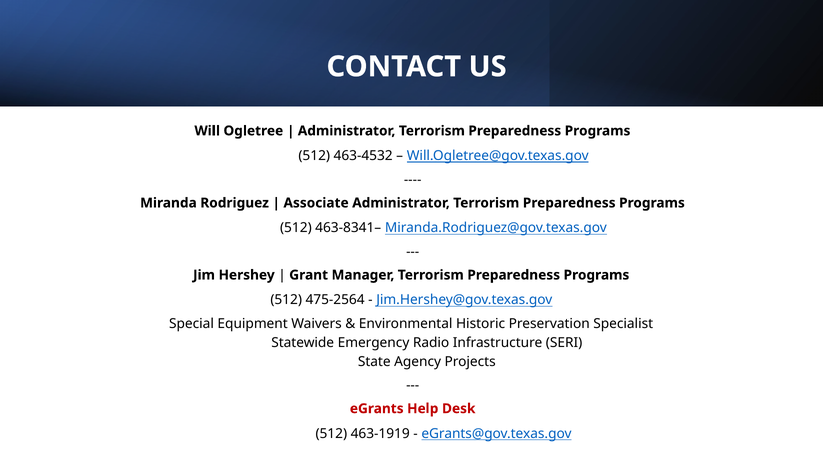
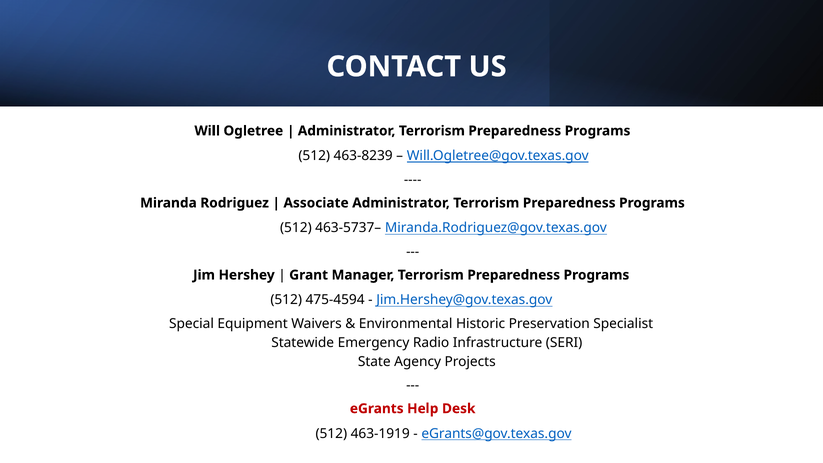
463-4532: 463-4532 -> 463-8239 (363, 156)
463-8341–: 463-8341– -> 463-5737– (348, 228)
475-2564: 475-2564 -> 475-4594 (335, 300)
